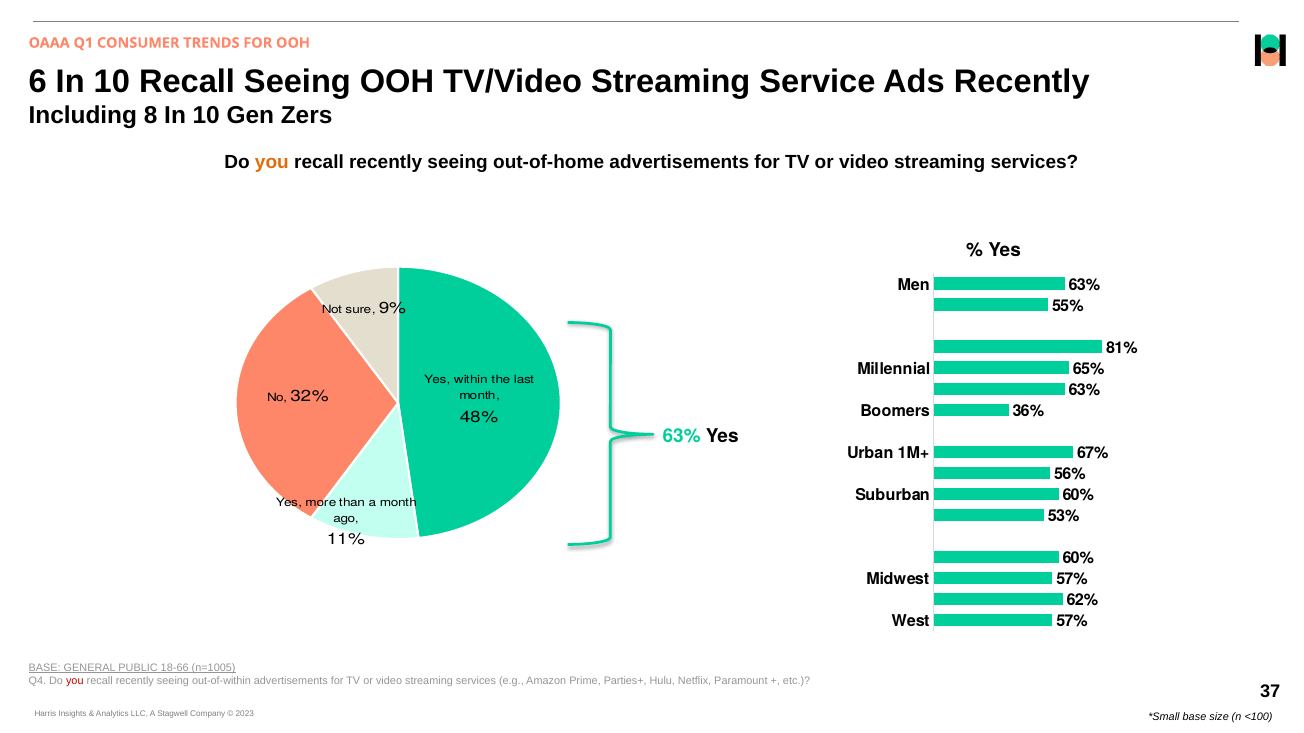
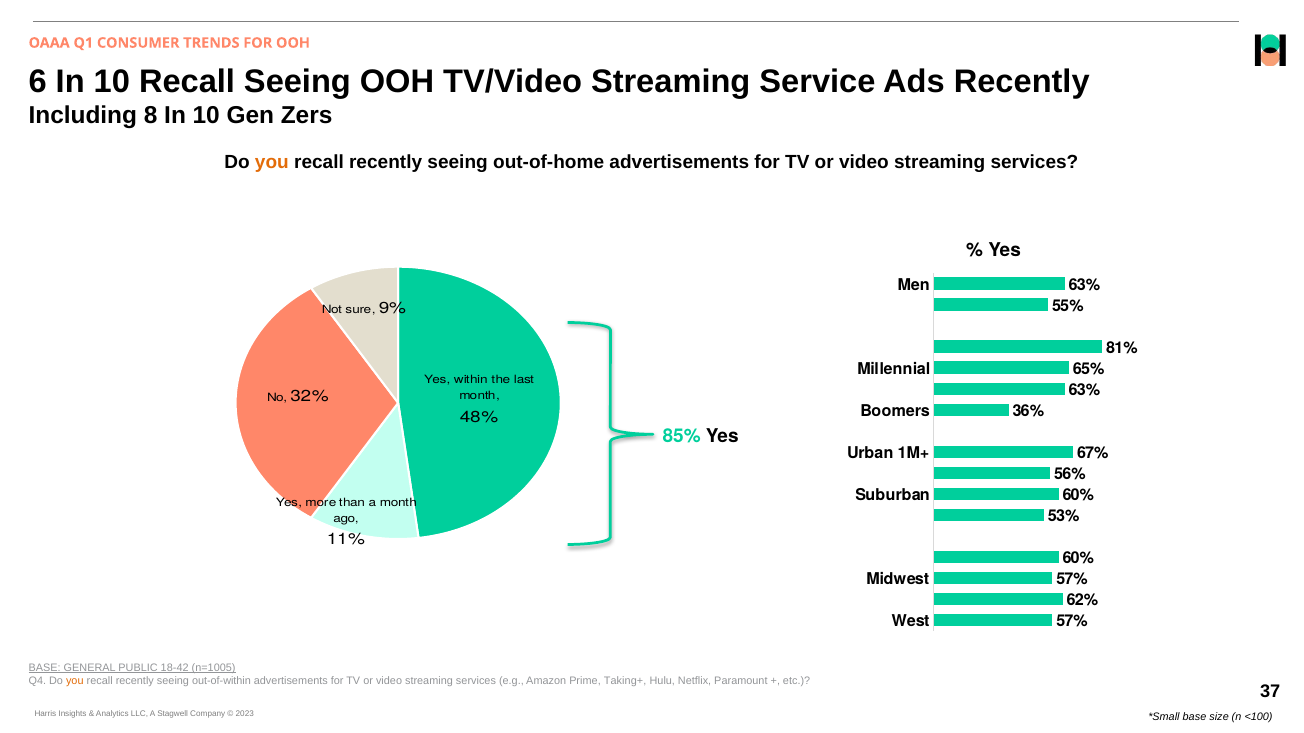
63%: 63% -> 85% (682, 437)
18-66: 18-66 -> 18-42 (175, 668)
you colour: red -> orange (75, 681)
Parties+: Parties+ -> Taking+ (625, 681)
